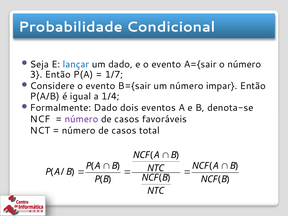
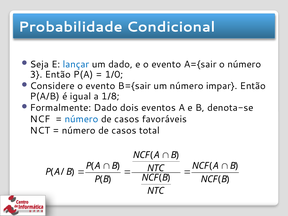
1/7: 1/7 -> 1/0 (114, 75)
1/4: 1/4 -> 1/8 (110, 96)
número colour: purple -> blue (82, 119)
